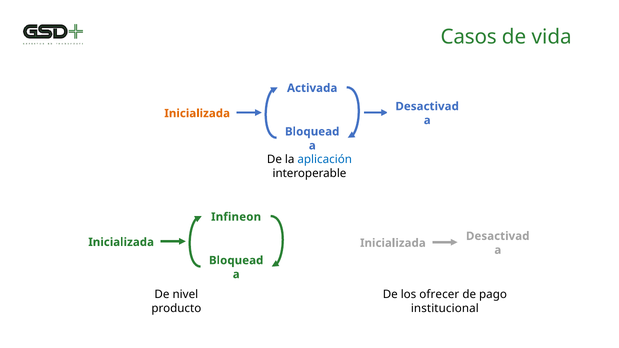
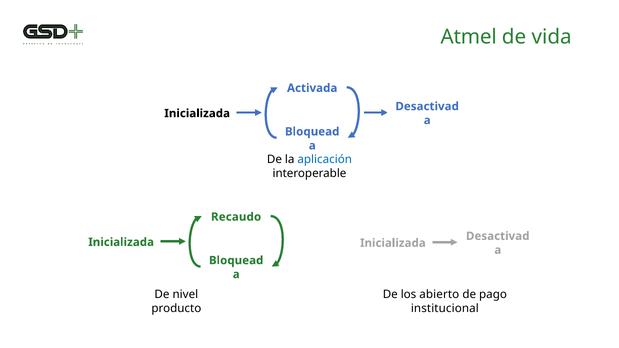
Casos: Casos -> Atmel (469, 37)
Inicializada colour: orange -> black (197, 113)
Infineon: Infineon -> Recaudo (236, 217)
ofrecer: ofrecer -> abierto (439, 295)
